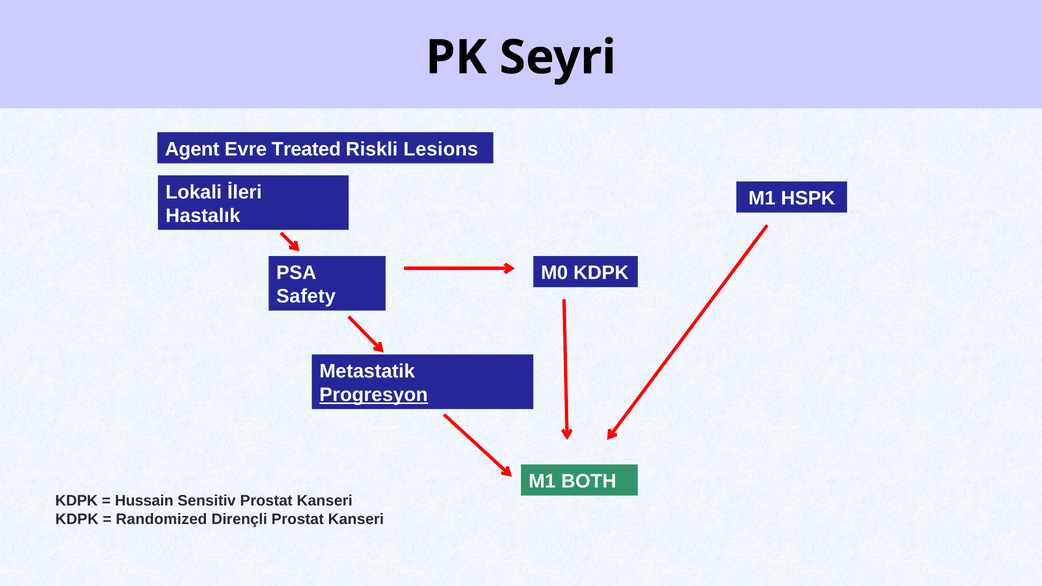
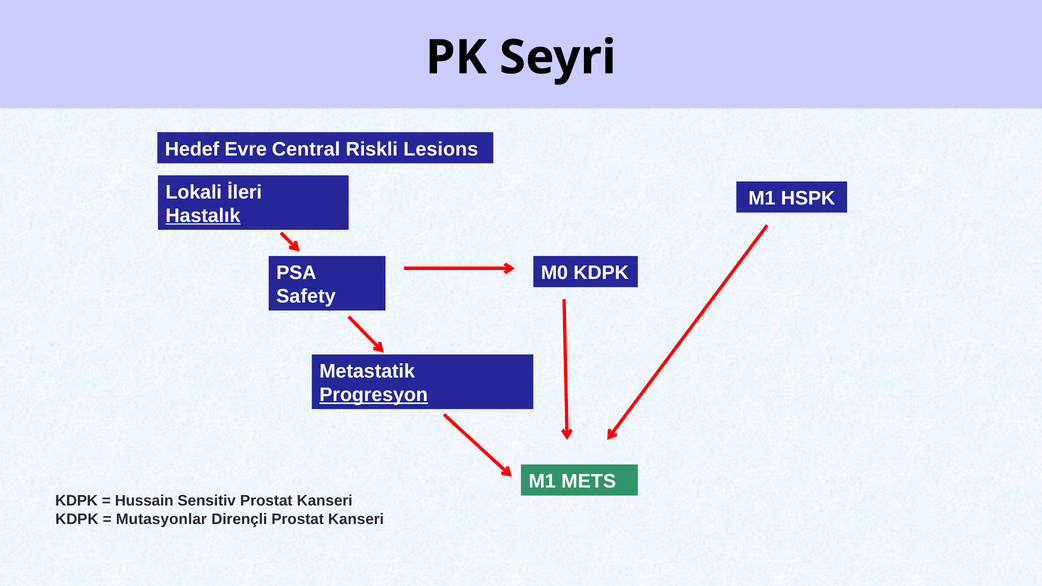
Agent: Agent -> Hedef (192, 149)
Treated: Treated -> Central (306, 149)
Hastalık underline: none -> present (203, 216)
BOTH: BOTH -> METS (589, 481)
Randomized: Randomized -> Mutasyonlar (161, 519)
